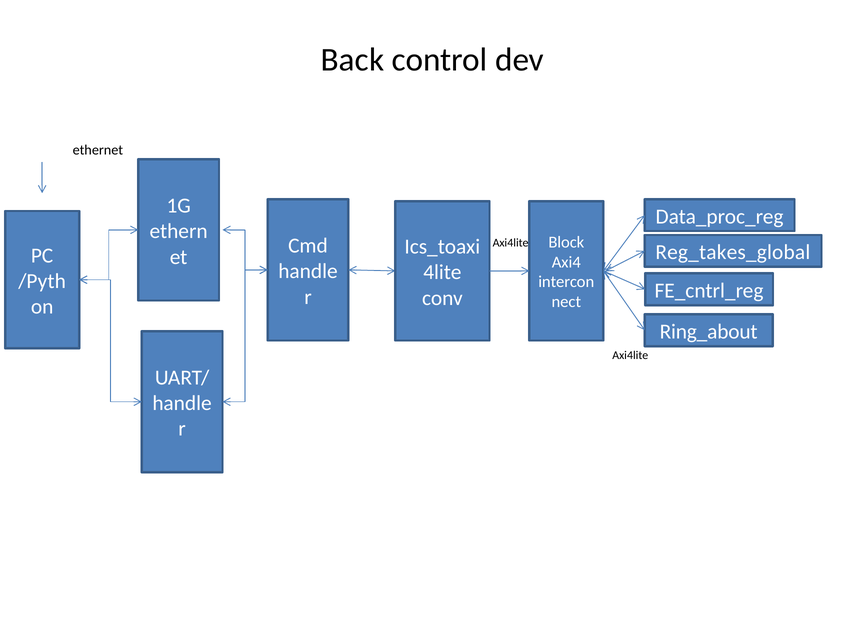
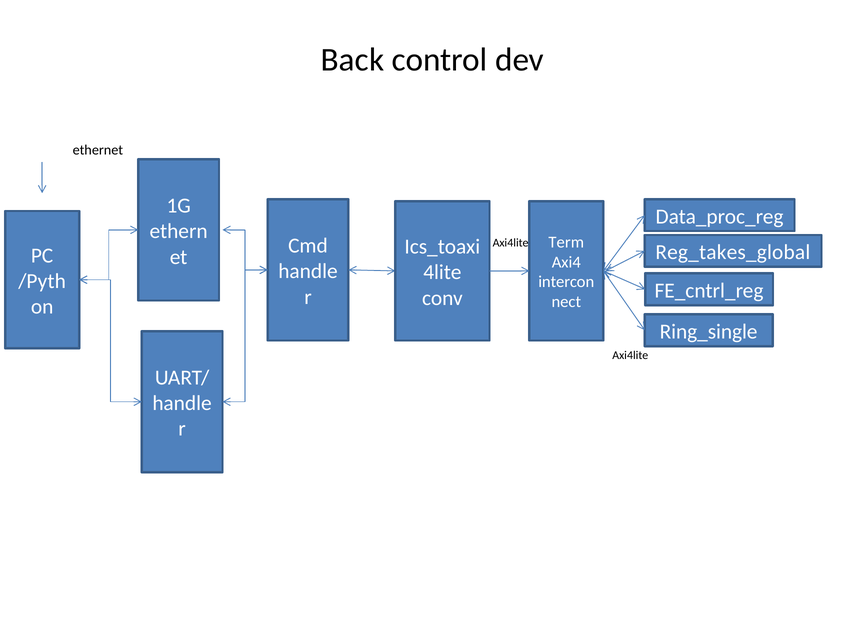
Block: Block -> Term (566, 242)
Ring_about: Ring_about -> Ring_single (709, 332)
